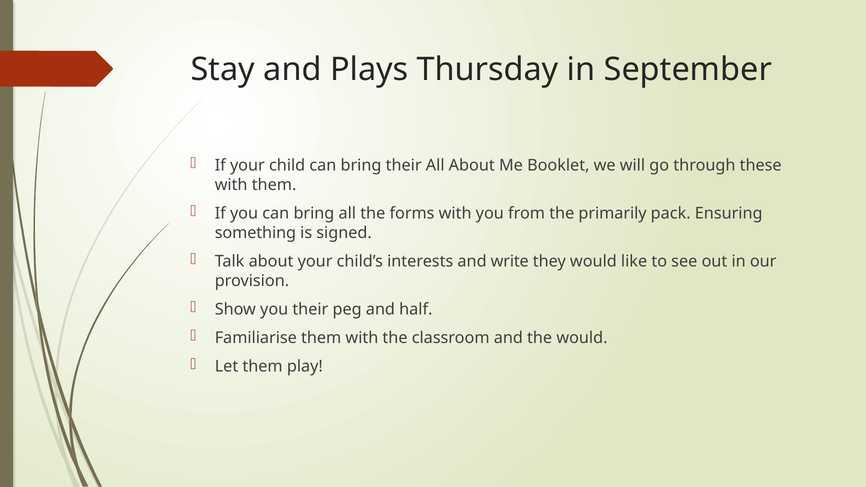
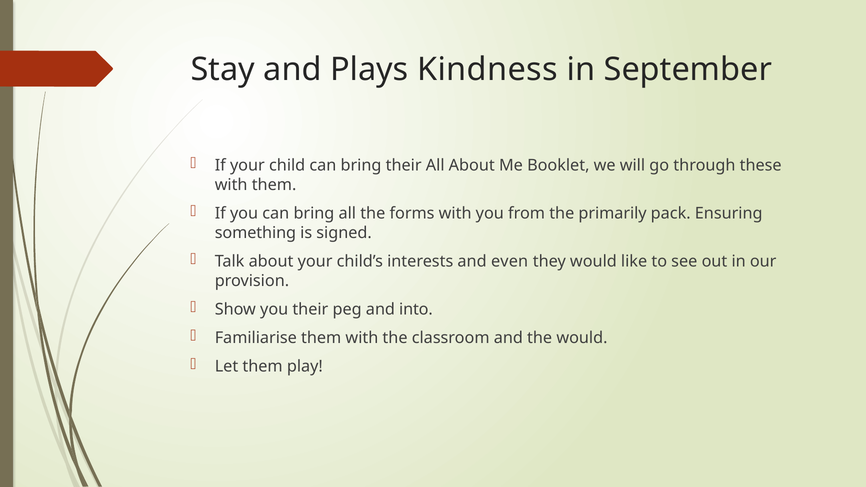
Thursday: Thursday -> Kindness (487, 69)
write: write -> even (510, 262)
half: half -> into (416, 310)
